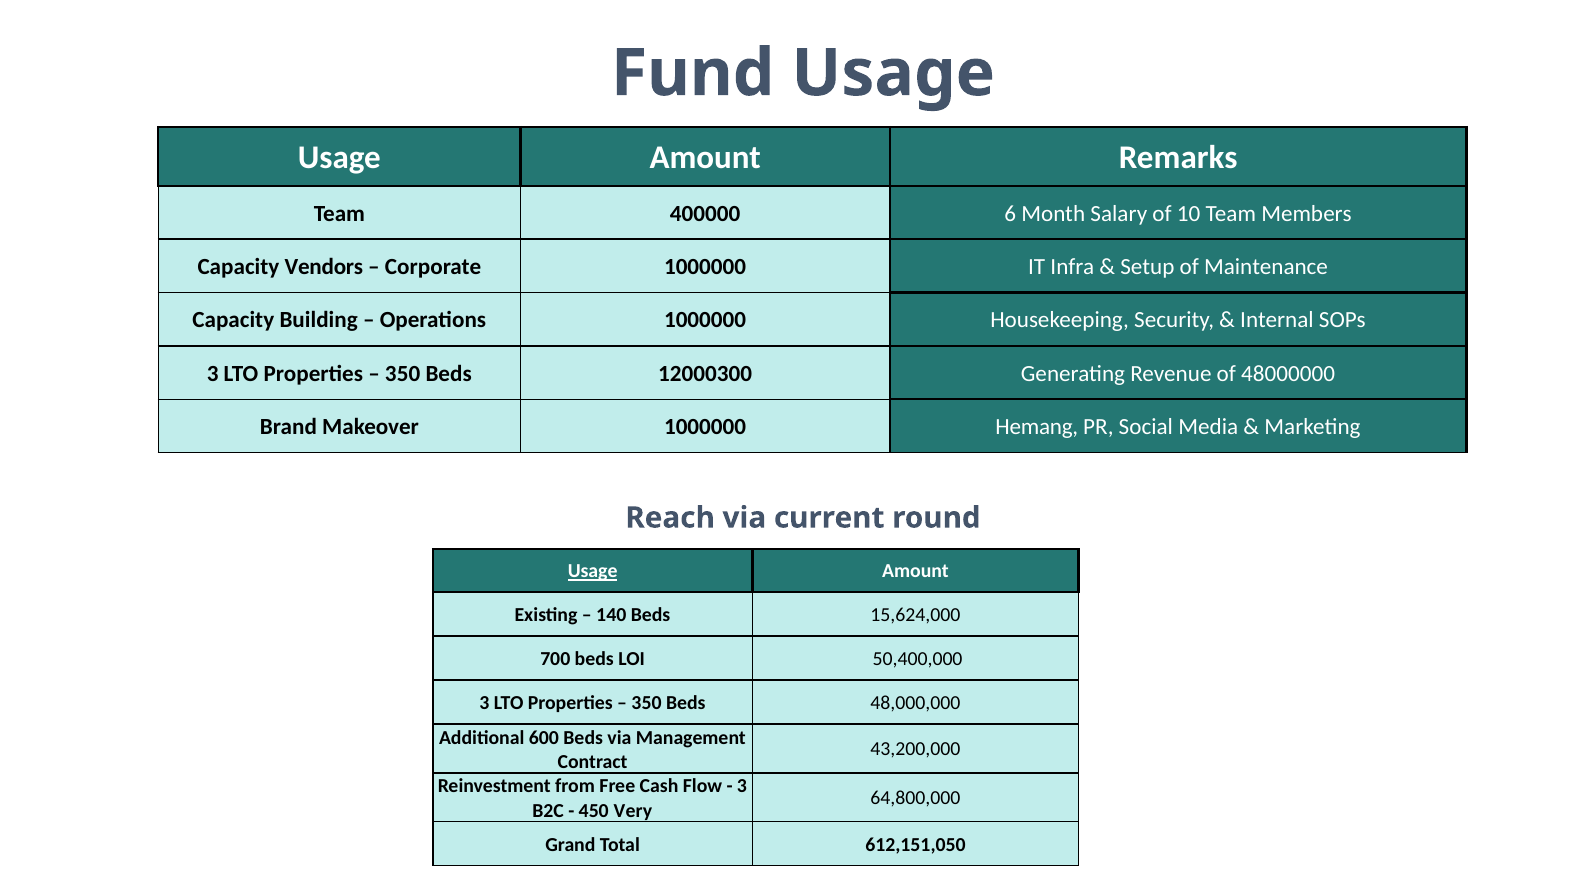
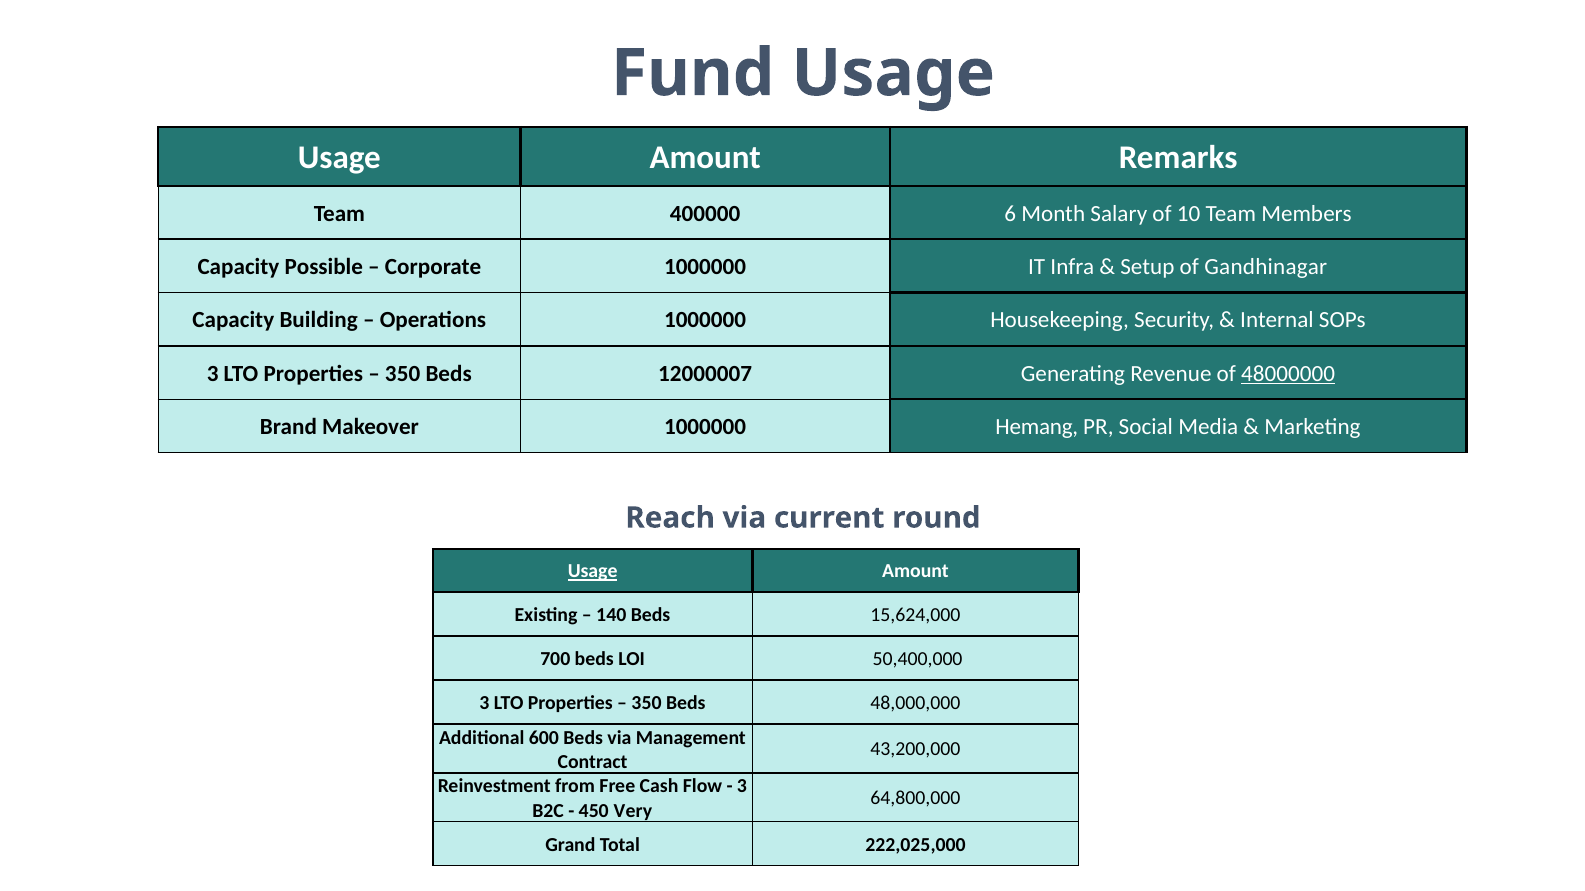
Vendors: Vendors -> Possible (324, 267)
Maintenance: Maintenance -> Gandhinagar (1266, 267)
12000300: 12000300 -> 12000007 (705, 374)
48000000 underline: none -> present (1288, 374)
612,151,050: 612,151,050 -> 222,025,000 (915, 845)
